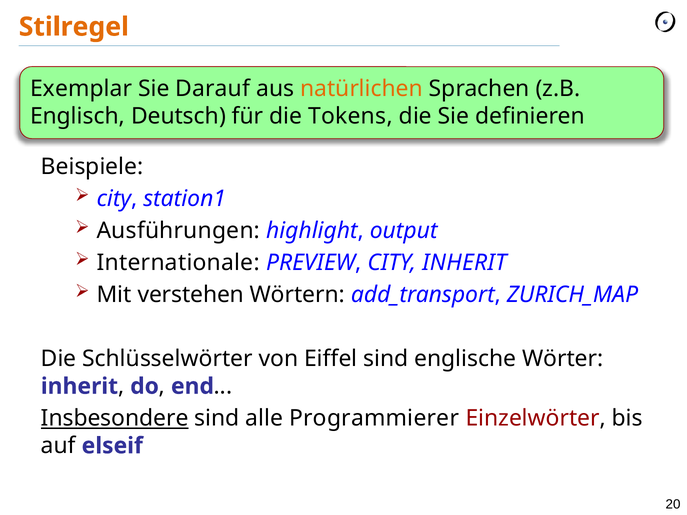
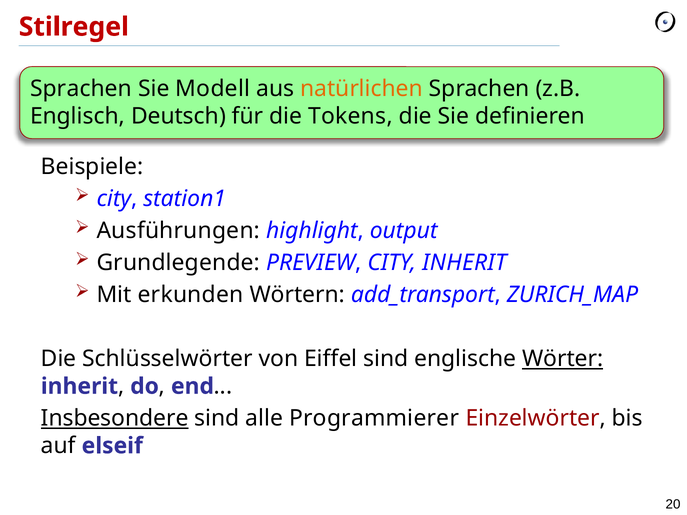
Stilregel colour: orange -> red (74, 27)
Exemplar: Exemplar -> Sprachen (81, 89)
Darauf: Darauf -> Modell (213, 89)
Internationale: Internationale -> Grundlegende (178, 263)
verstehen: verstehen -> erkunden (191, 295)
Wörter underline: none -> present (563, 359)
